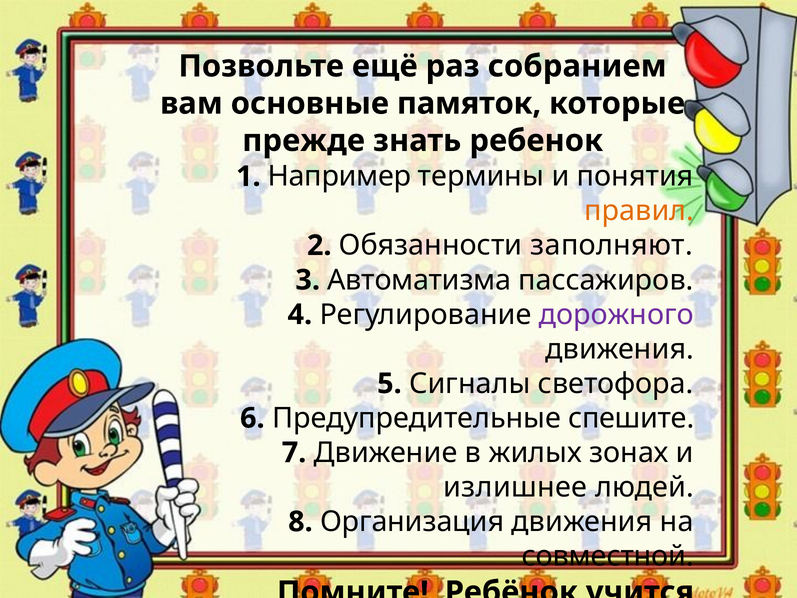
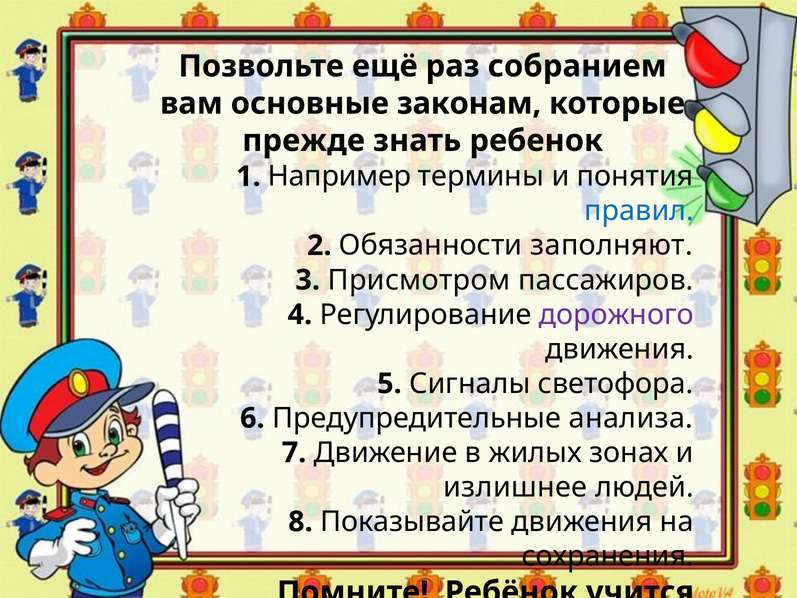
основные памяток: памяток -> законам (469, 103)
правил colour: orange -> blue (639, 211)
Автоматизма: Автоматизма -> Присмотром (419, 280)
спешите: спешите -> анализа (631, 418)
Организация: Организация -> Показывайте (412, 522)
совместной: совместной -> сохранения (608, 556)
